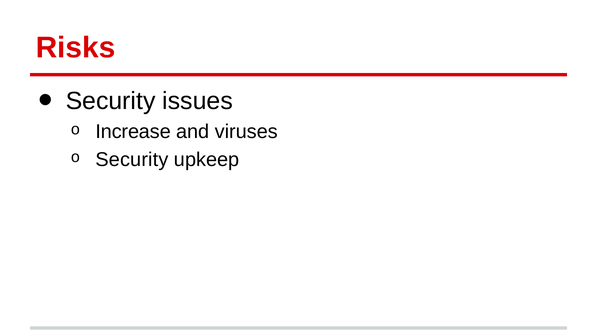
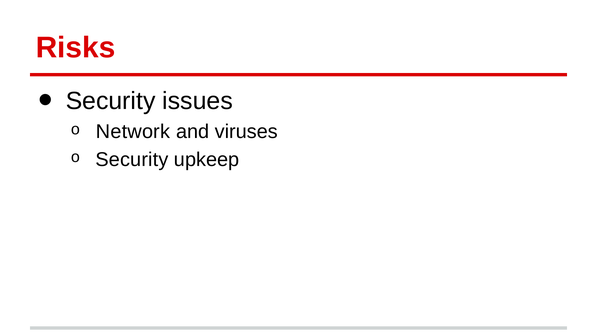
Increase: Increase -> Network (133, 131)
